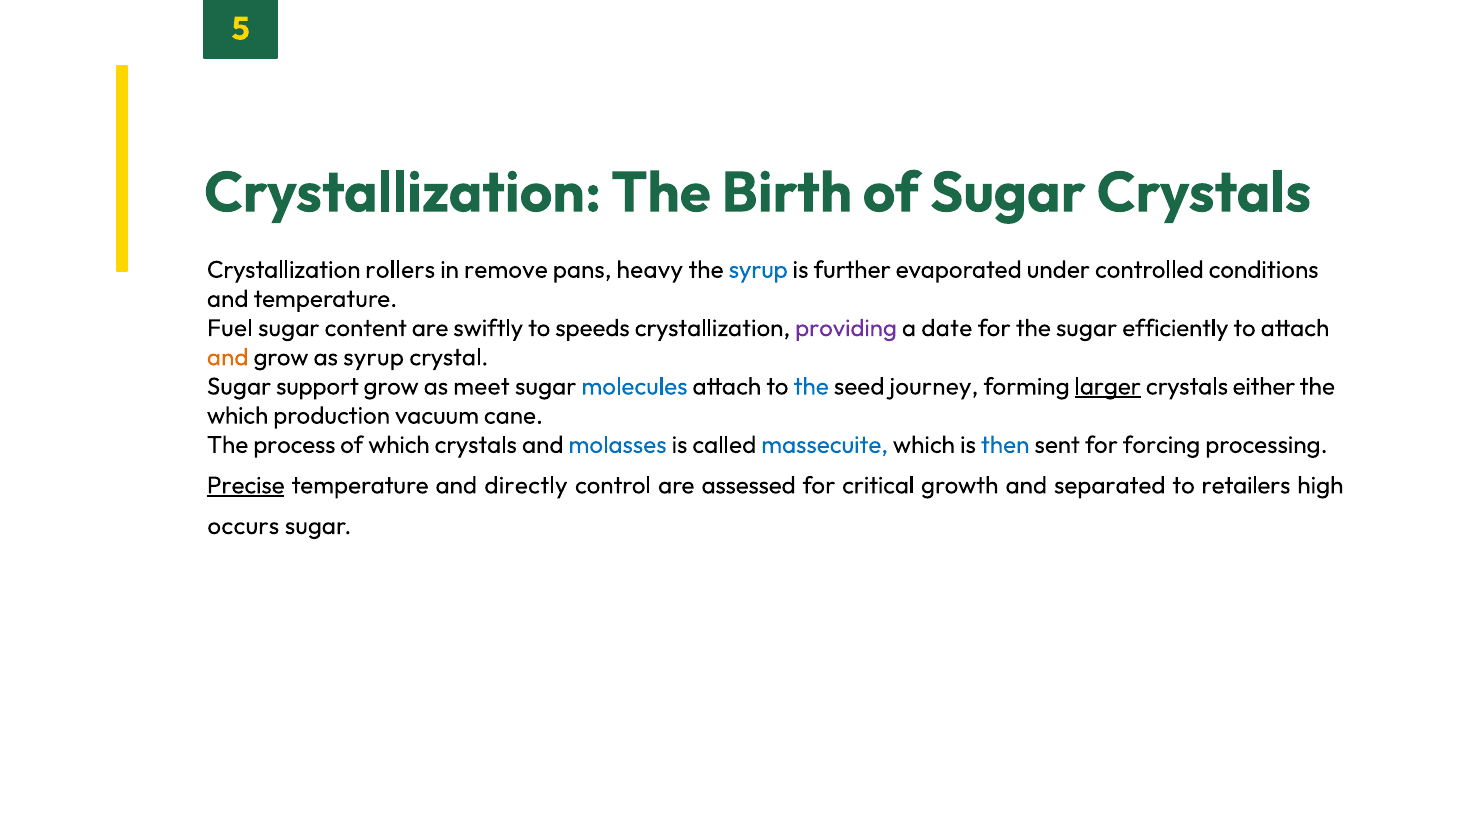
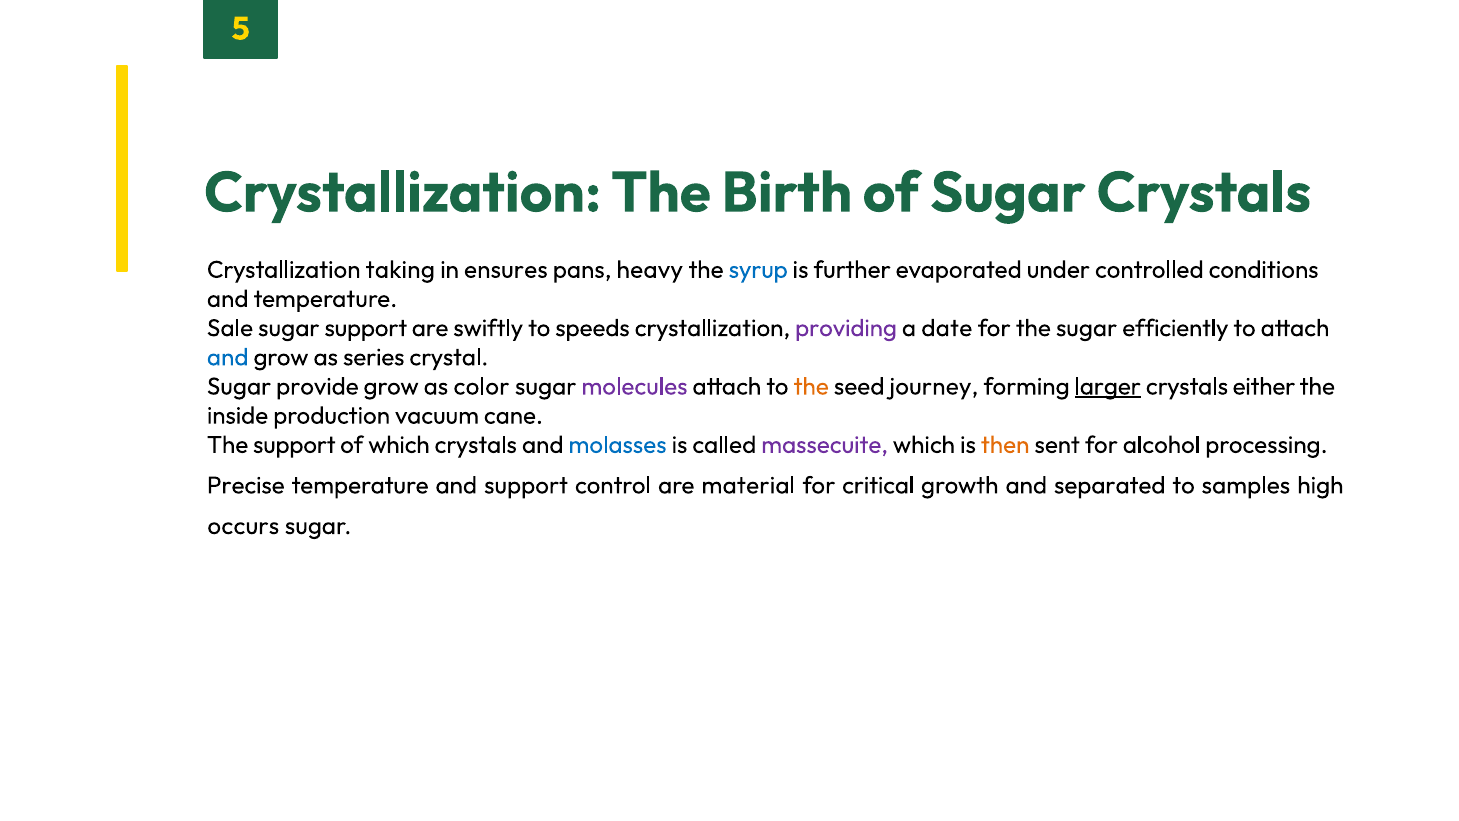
rollers: rollers -> taking (400, 270)
remove: remove -> ensures (506, 270)
Fuel: Fuel -> Sale (230, 328)
sugar content: content -> support (366, 328)
and colour: orange -> blue (228, 357)
as syrup: syrup -> series (374, 357)
support: support -> provide (317, 386)
meet: meet -> color (481, 386)
molecules colour: blue -> purple (634, 386)
the colour: blue -> orange (811, 386)
which: which -> inside (238, 416)
The process: process -> support (294, 445)
massecuite colour: blue -> purple (825, 445)
then colour: blue -> orange (1005, 445)
forcing: forcing -> alcohol (1161, 445)
Precise underline: present -> none (246, 485)
and directly: directly -> support (526, 485)
assessed: assessed -> material (748, 485)
retailers: retailers -> samples (1246, 485)
